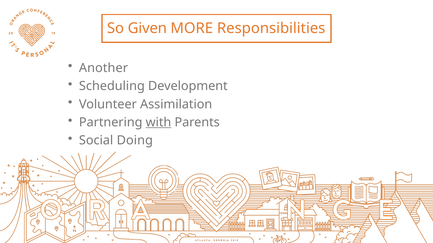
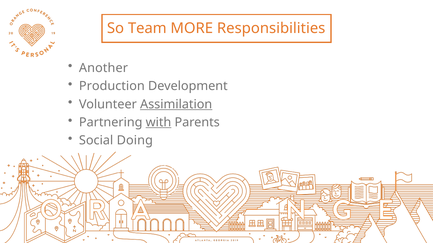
Given: Given -> Team (147, 28)
Scheduling: Scheduling -> Production (112, 86)
Assimilation underline: none -> present (176, 104)
